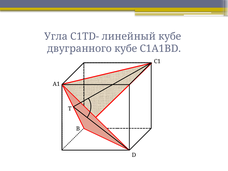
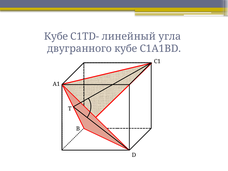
Угла: Угла -> Кубе (56, 36)
линейный кубе: кубе -> угла (170, 36)
